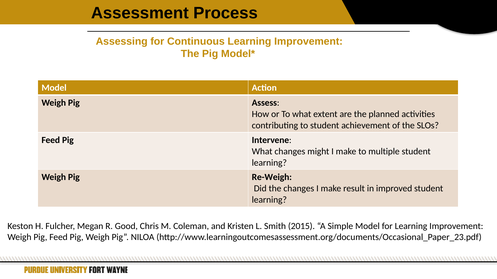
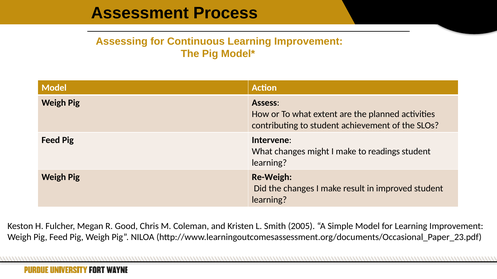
multiple: multiple -> readings (384, 152)
2015: 2015 -> 2005 (301, 227)
